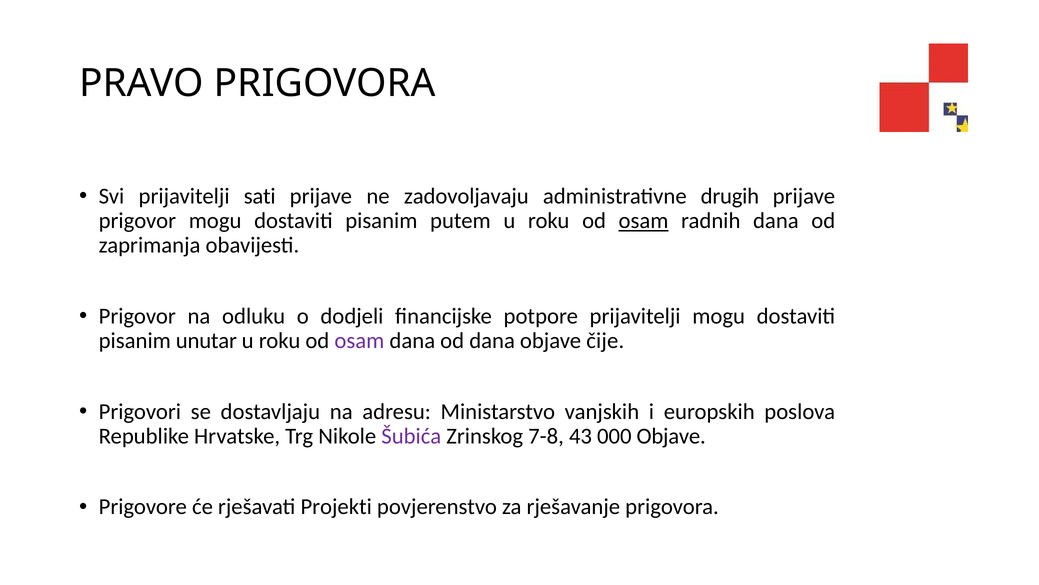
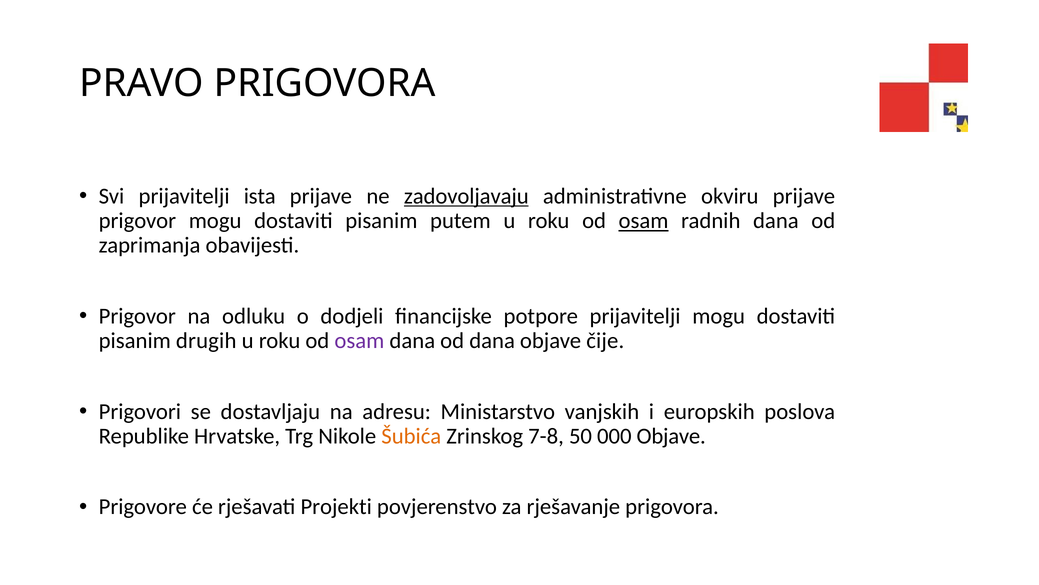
sati: sati -> ista (260, 196)
zadovoljavaju underline: none -> present (466, 196)
drugih: drugih -> okviru (730, 196)
unutar: unutar -> drugih (206, 340)
Šubića colour: purple -> orange (411, 436)
43: 43 -> 50 (580, 436)
